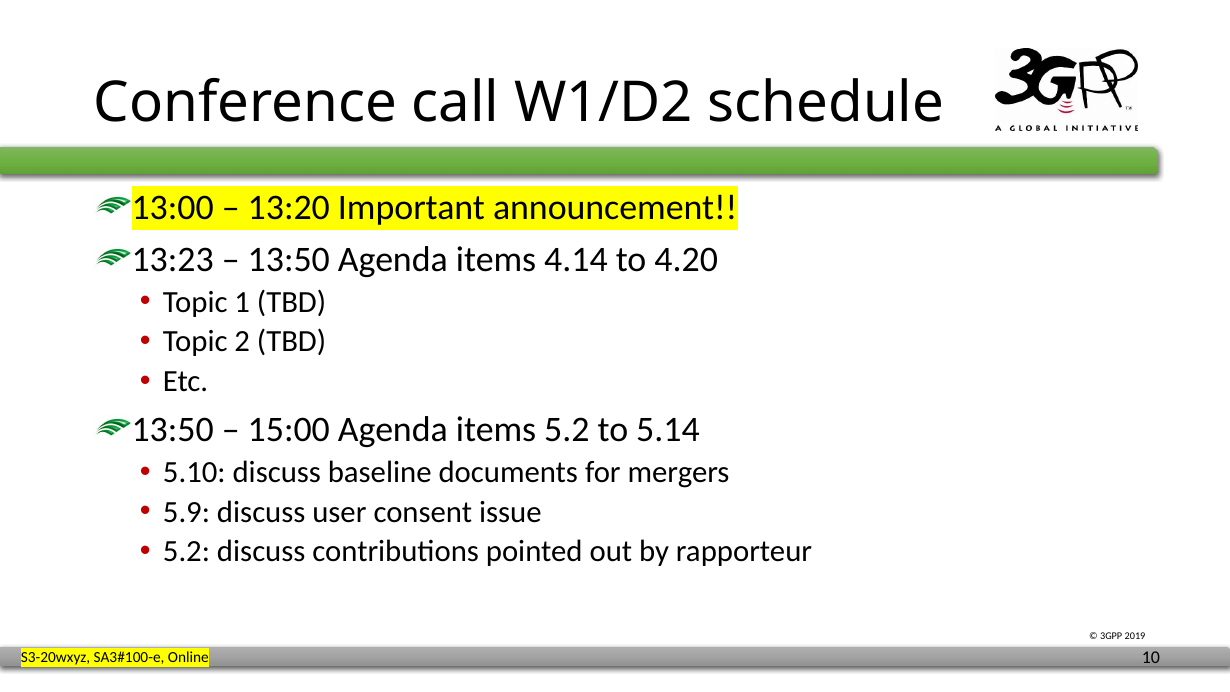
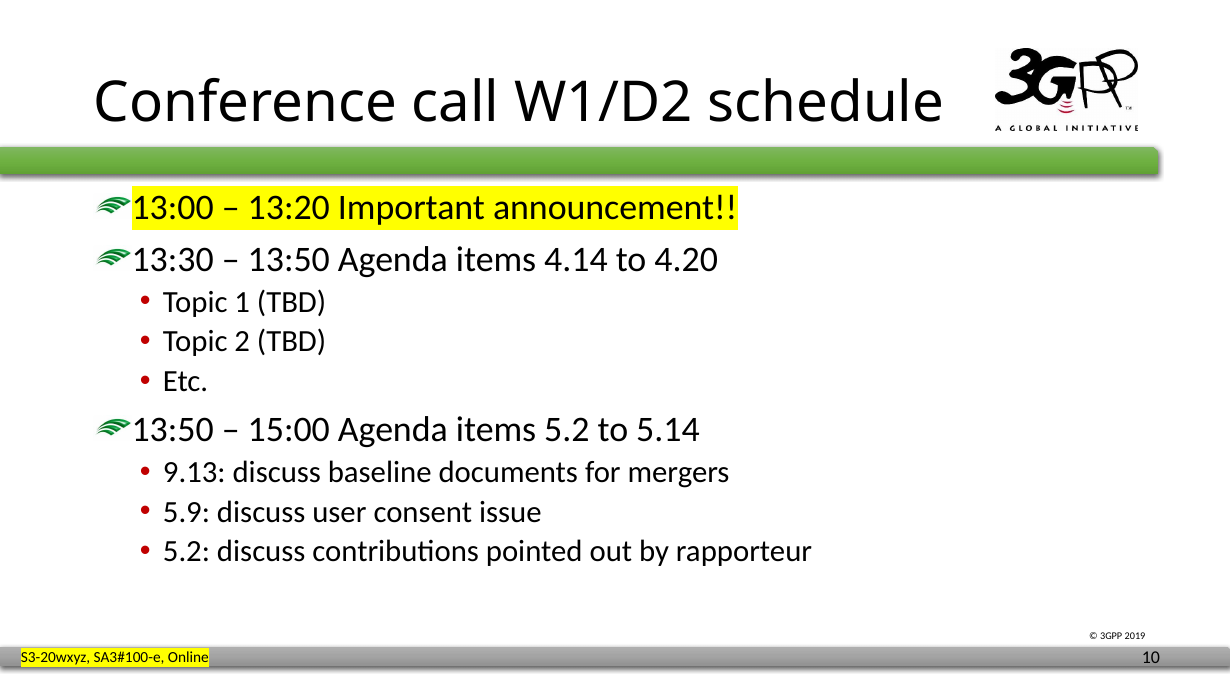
13:23: 13:23 -> 13:30 (173, 260)
5.10: 5.10 -> 9.13 (194, 472)
